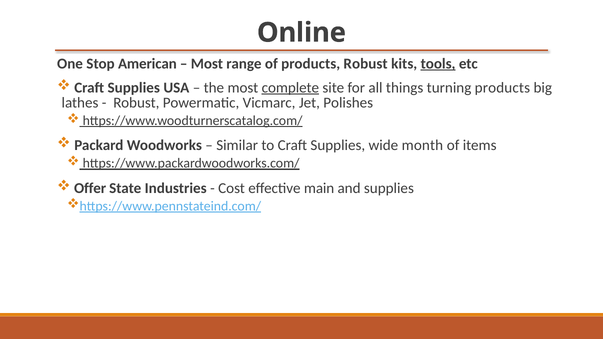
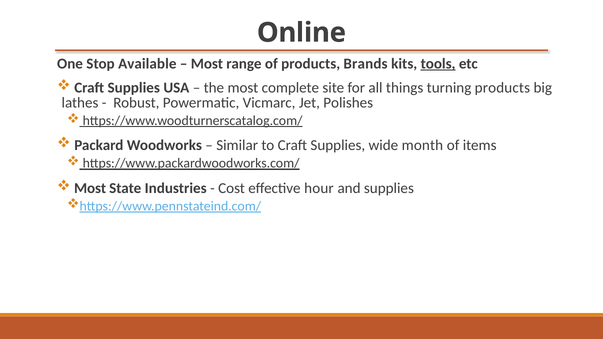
American: American -> Available (147, 64)
products Robust: Robust -> Brands (366, 64)
complete underline: present -> none (290, 88)
Offer: Offer -> Most (90, 188)
main: main -> hour (319, 188)
